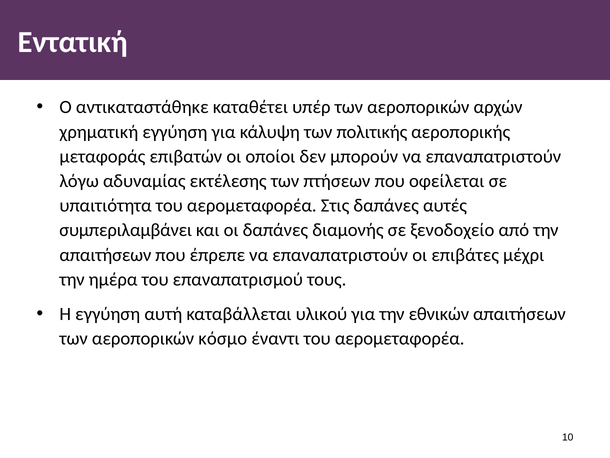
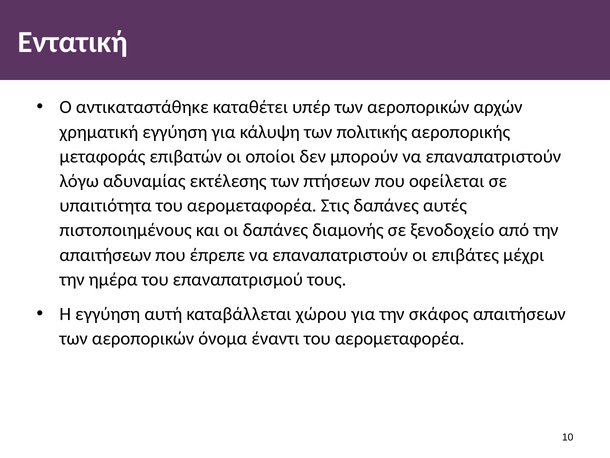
συμπεριλαμβάνει: συμπεριλαμβάνει -> πιστοποιημένους (126, 230)
υλικού: υλικού -> χώρου (321, 314)
εθνικών: εθνικών -> σκάφος (439, 314)
κόσμο: κόσμο -> όνομα (223, 338)
